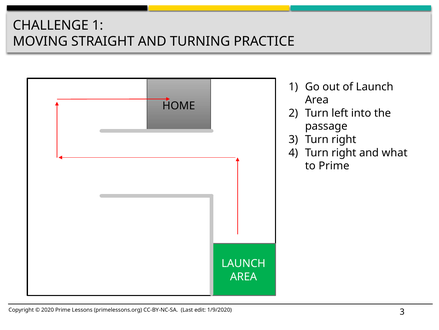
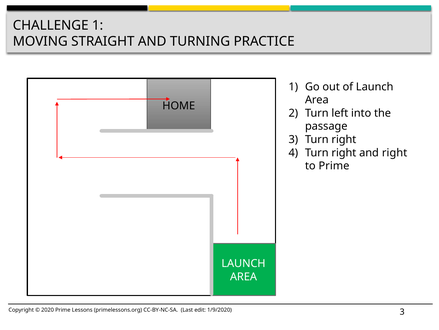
and what: what -> right (395, 152)
